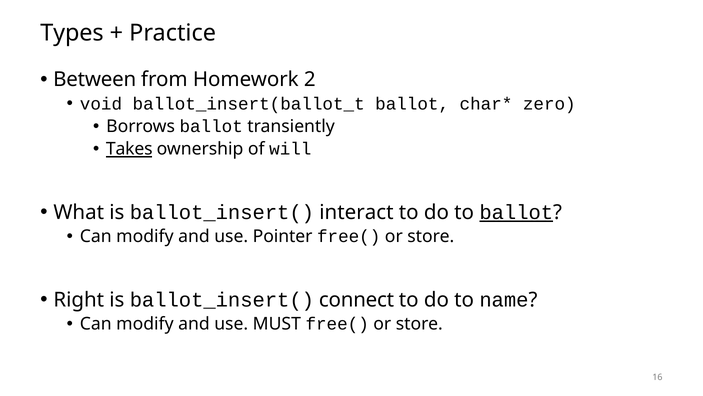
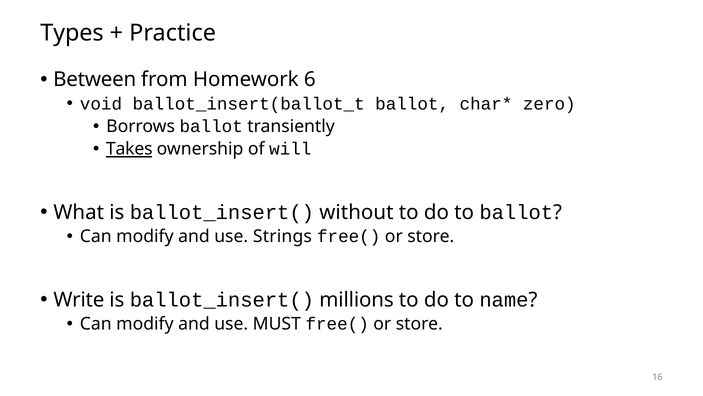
2: 2 -> 6 (310, 79)
interact: interact -> without (356, 212)
ballot underline: present -> none (516, 212)
Pointer: Pointer -> Strings (282, 236)
Right: Right -> Write (79, 299)
connect: connect -> millions (357, 299)
